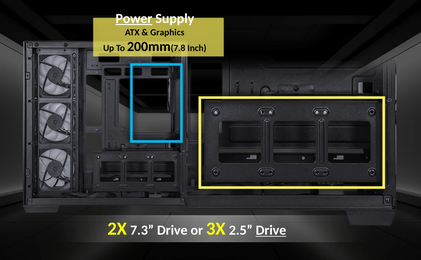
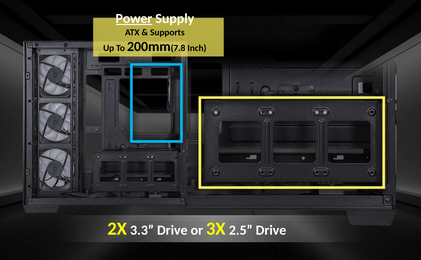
Graphics: Graphics -> Supports (167, 33)
7.3: 7.3 -> 3.3 (142, 231)
Drive underline: present -> none (271, 231)
